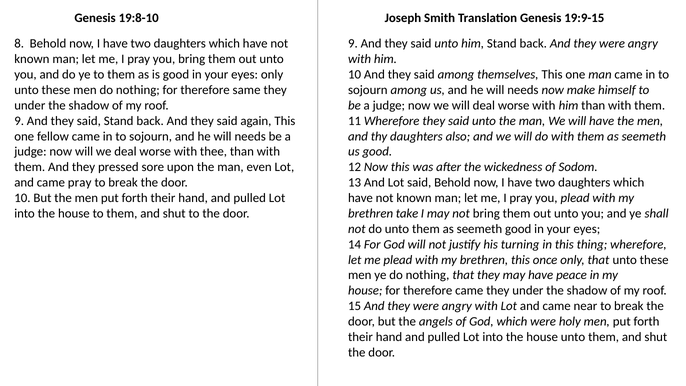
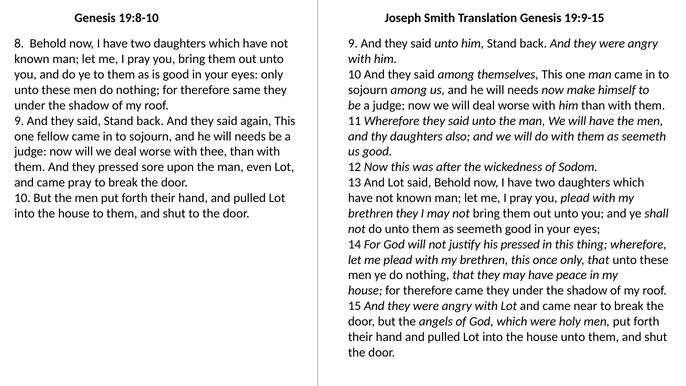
brethren take: take -> they (407, 213)
his turning: turning -> pressed (520, 244)
